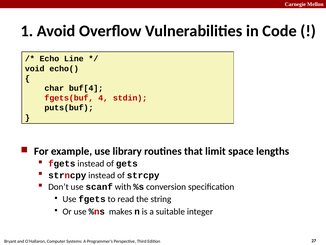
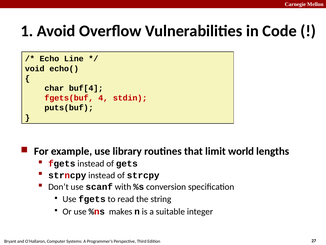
space: space -> world (241, 151)
